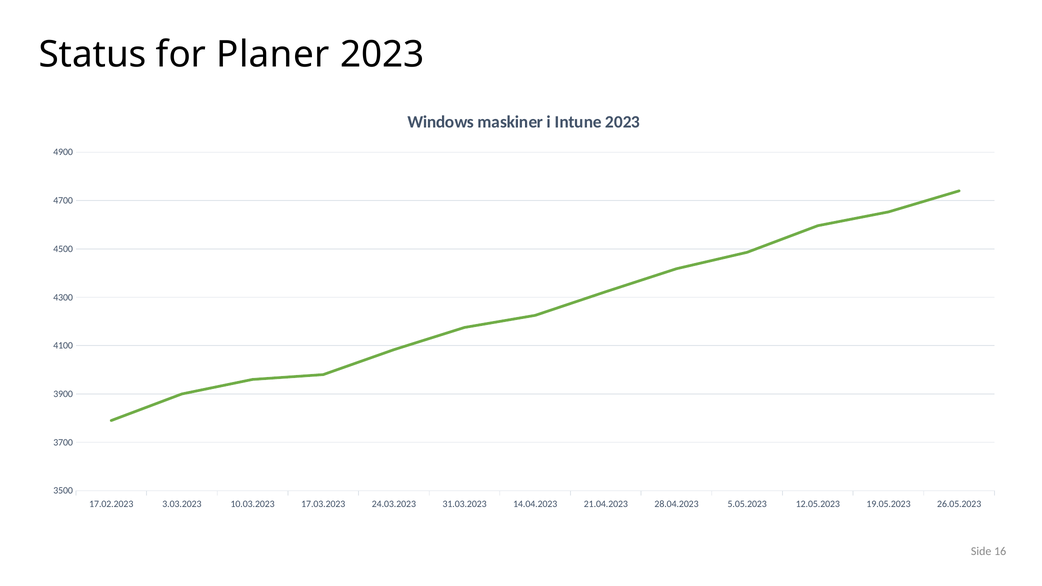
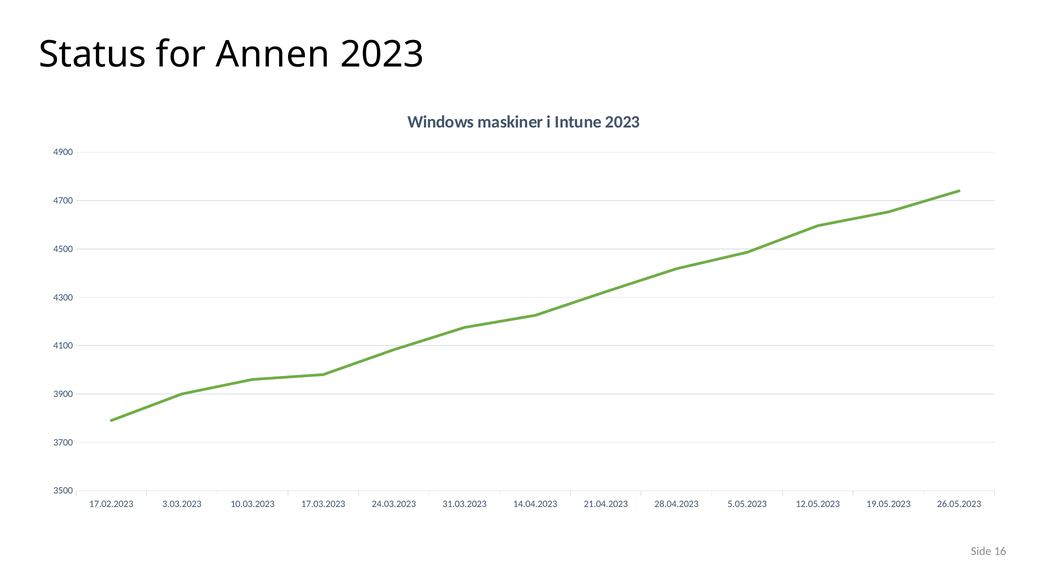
Planer: Planer -> Annen (273, 54)
